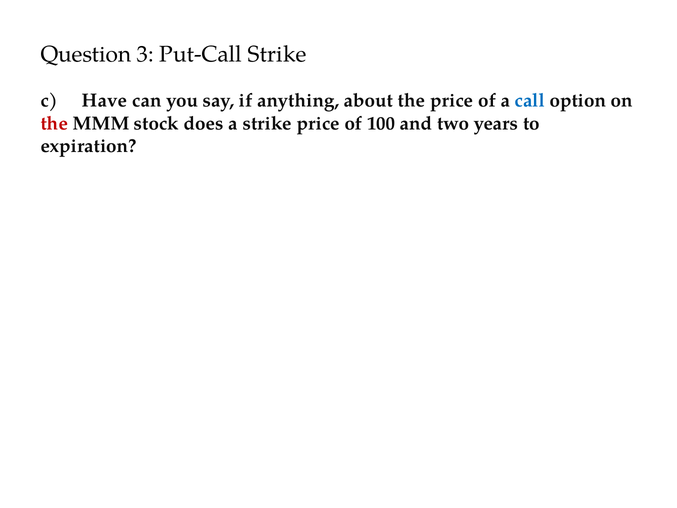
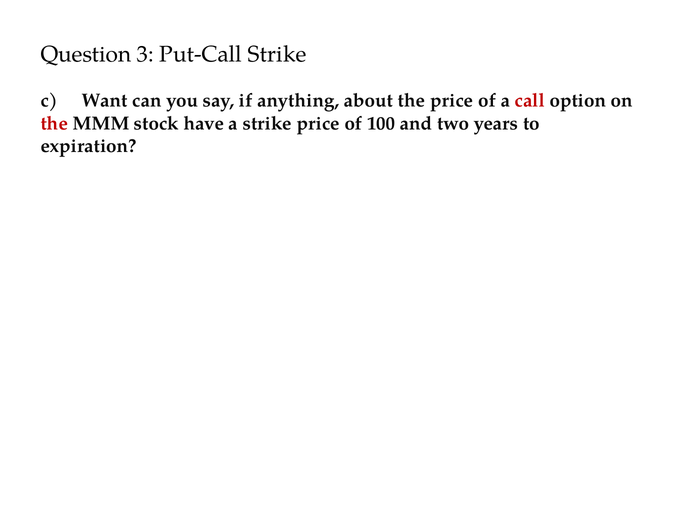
Have: Have -> Want (105, 101)
call colour: blue -> red (530, 101)
does: does -> have (204, 123)
